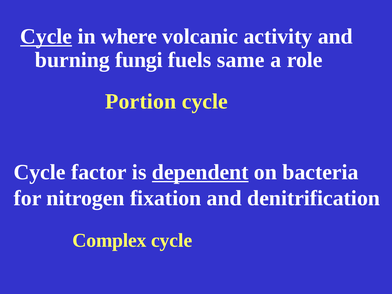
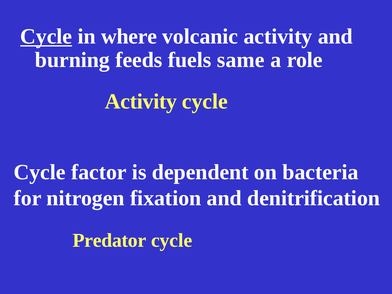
fungi: fungi -> feeds (139, 60)
Portion: Portion -> Activity (141, 101)
dependent underline: present -> none (200, 172)
Complex: Complex -> Predator (109, 240)
